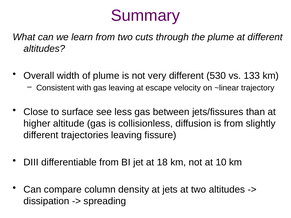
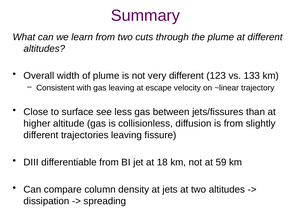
530: 530 -> 123 (216, 76)
10: 10 -> 59 (221, 162)
